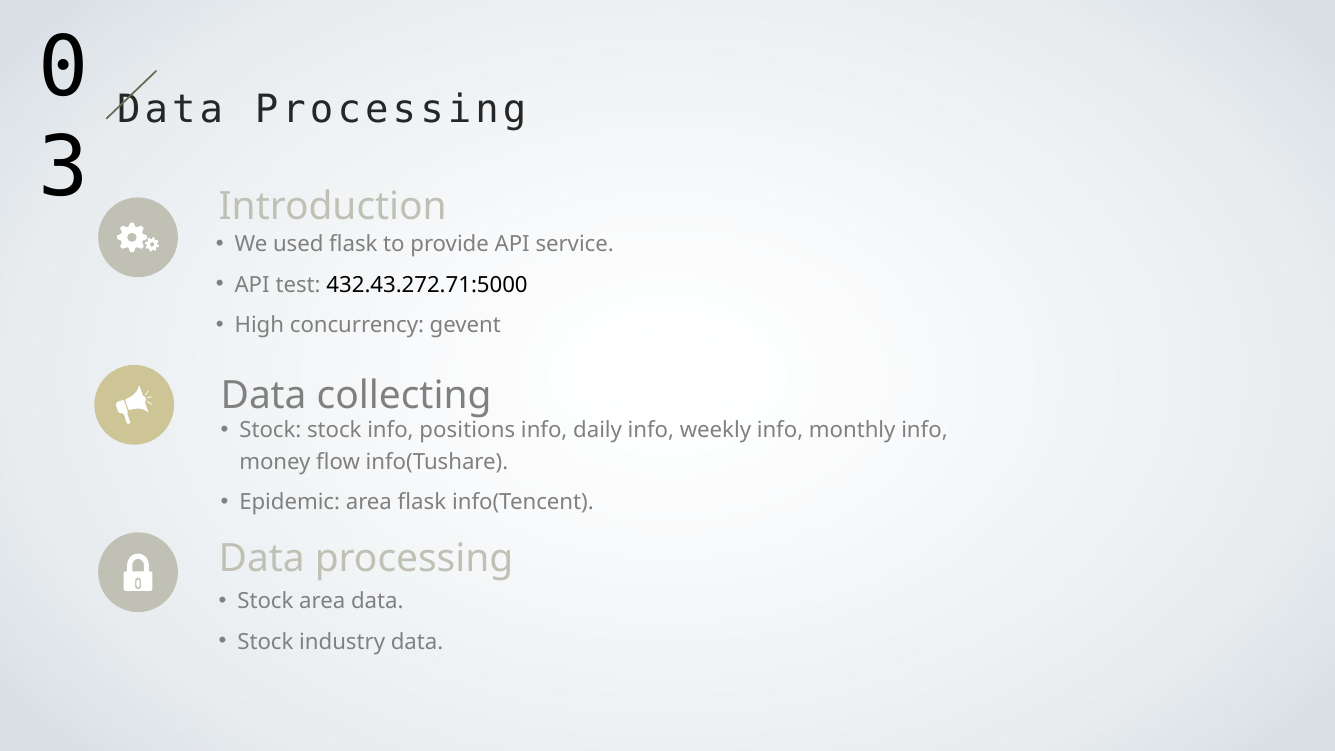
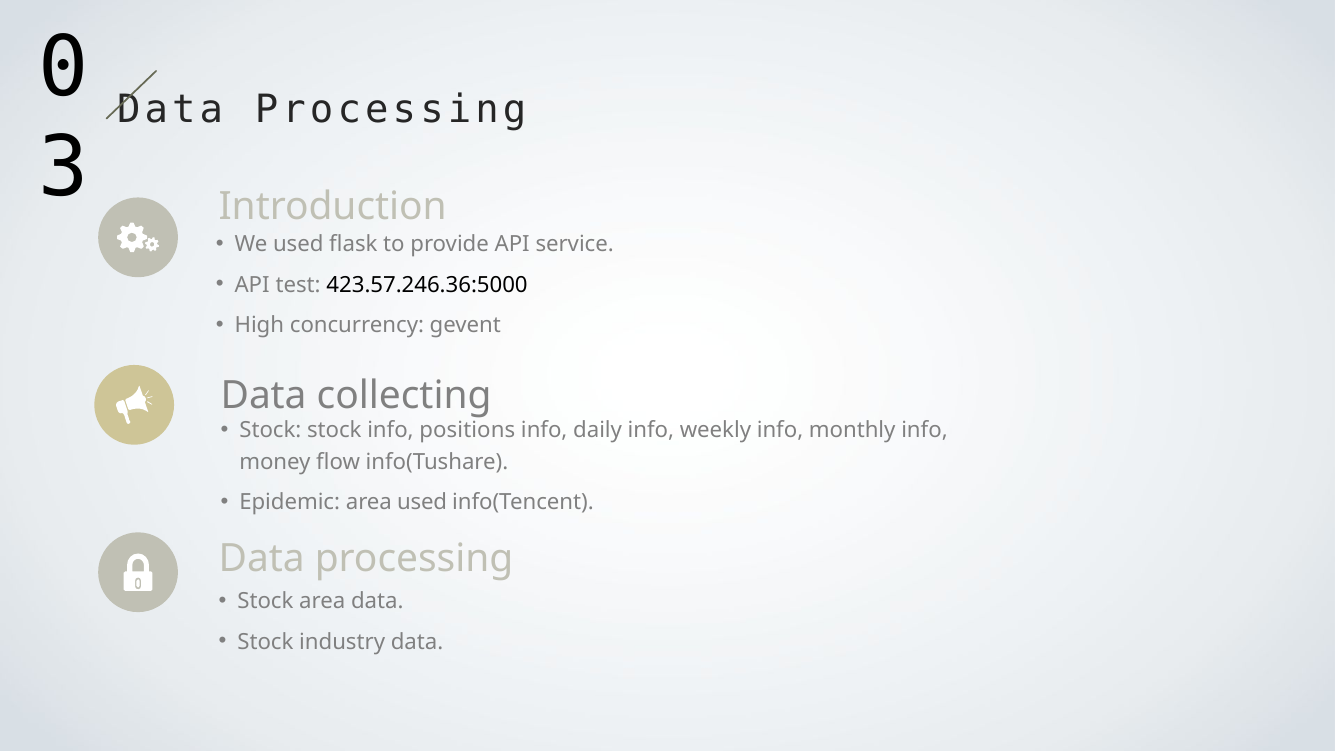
432.43.272.71:5000: 432.43.272.71:5000 -> 423.57.246.36:5000 (427, 285)
area flask: flask -> used (422, 502)
